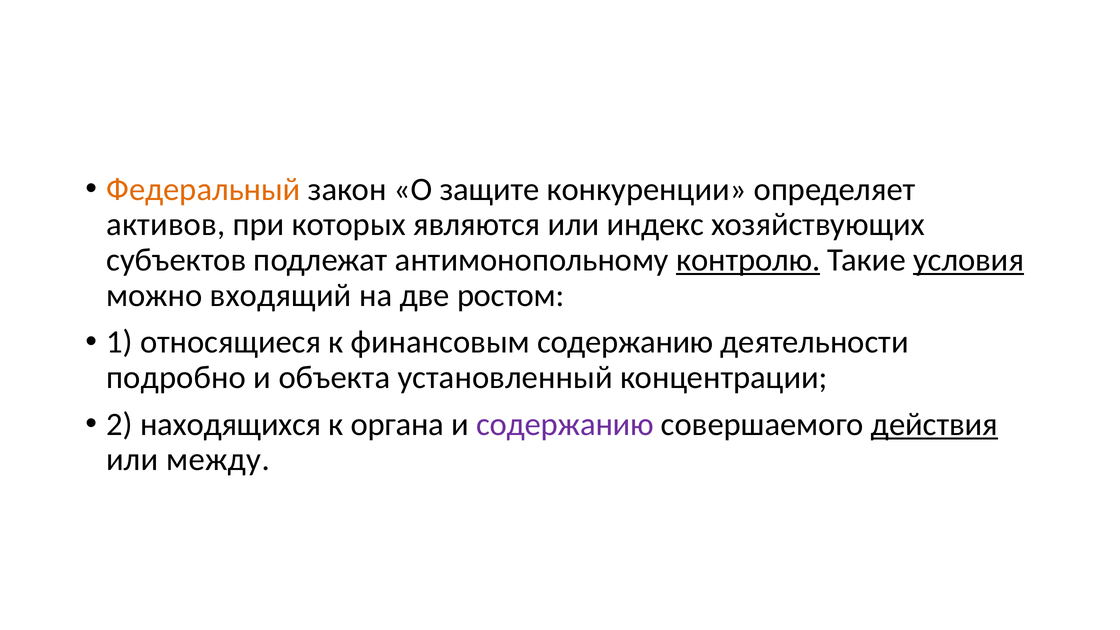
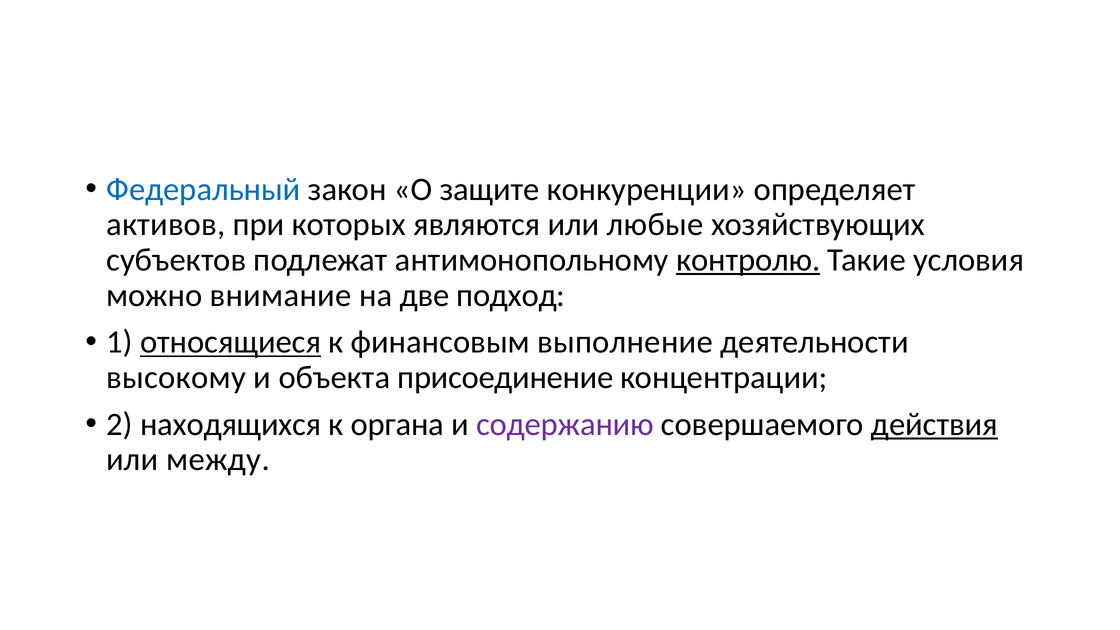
Федеральный colour: orange -> blue (203, 189)
индекс: индекс -> любые (655, 225)
условия underline: present -> none (969, 260)
входящий: входящий -> внимание (281, 295)
ростом: ростом -> подход (511, 295)
относящиеся underline: none -> present (231, 342)
финансовым содержанию: содержанию -> выполнение (625, 342)
подробно: подробно -> высокому (176, 377)
установленный: установленный -> присоединение (505, 377)
